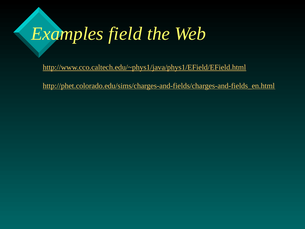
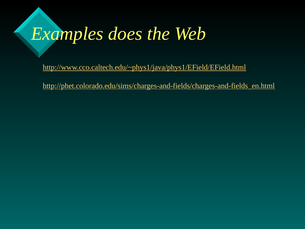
field: field -> does (125, 34)
